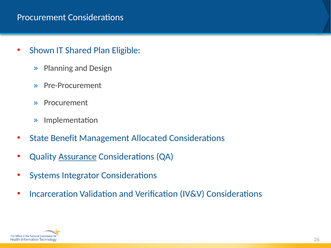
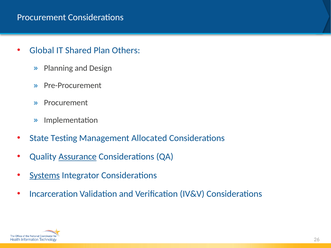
Shown: Shown -> Global (42, 50)
Eligible: Eligible -> Others (126, 50)
Benefit: Benefit -> Testing (64, 138)
Systems underline: none -> present (45, 175)
